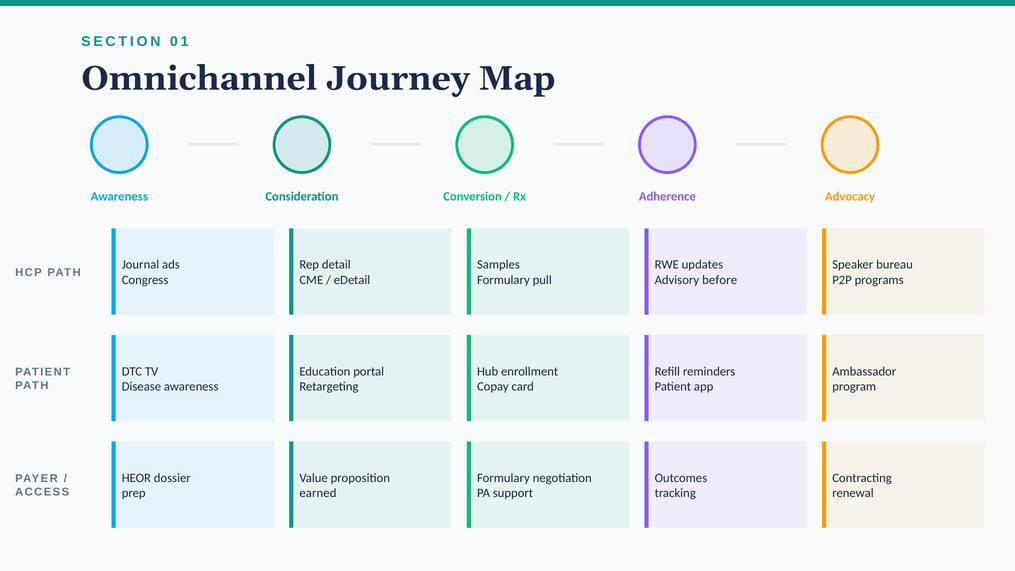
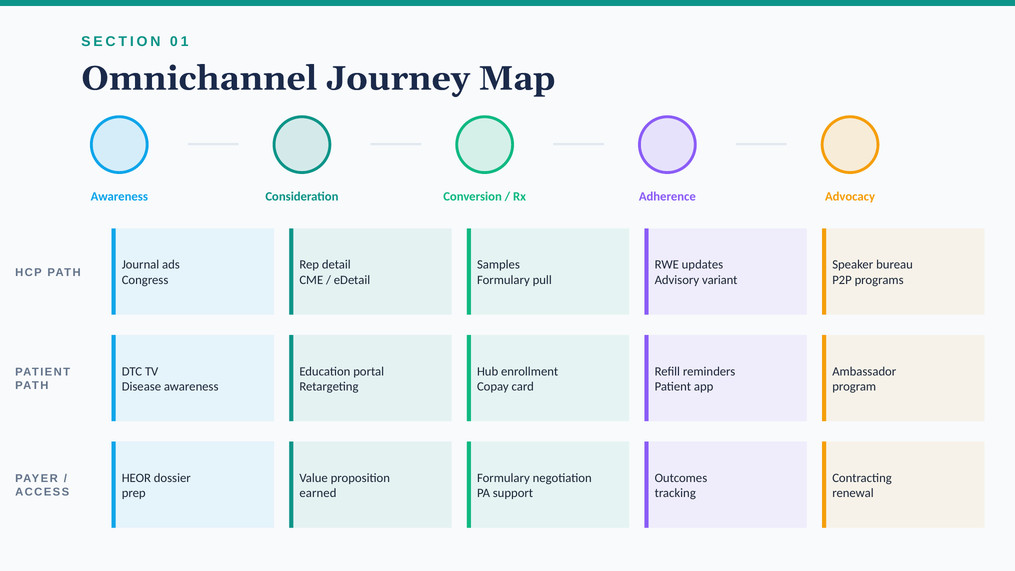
before: before -> variant (720, 280)
